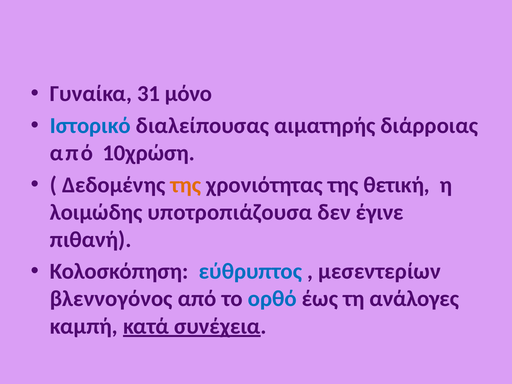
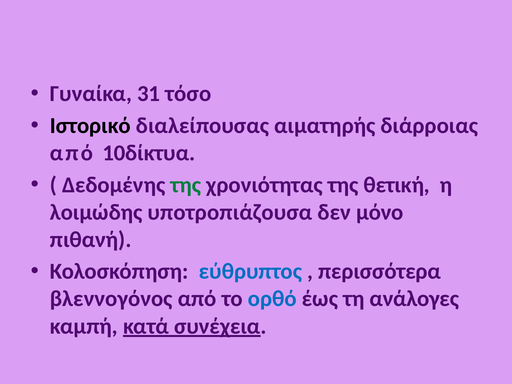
μόνο: μόνο -> τόσο (188, 94)
Ιστορικό colour: blue -> black (90, 126)
10χρώση: 10χρώση -> 10δίκτυα (149, 153)
της colour: orange -> green (186, 185)
έγινε: έγινε -> μόνο (380, 212)
μεσεντερίων: μεσεντερίων -> περισσότερα (380, 271)
